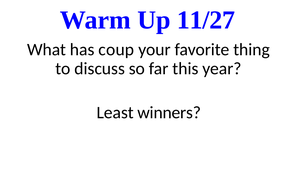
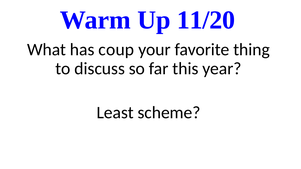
11/27: 11/27 -> 11/20 (206, 20)
winners: winners -> scheme (169, 113)
